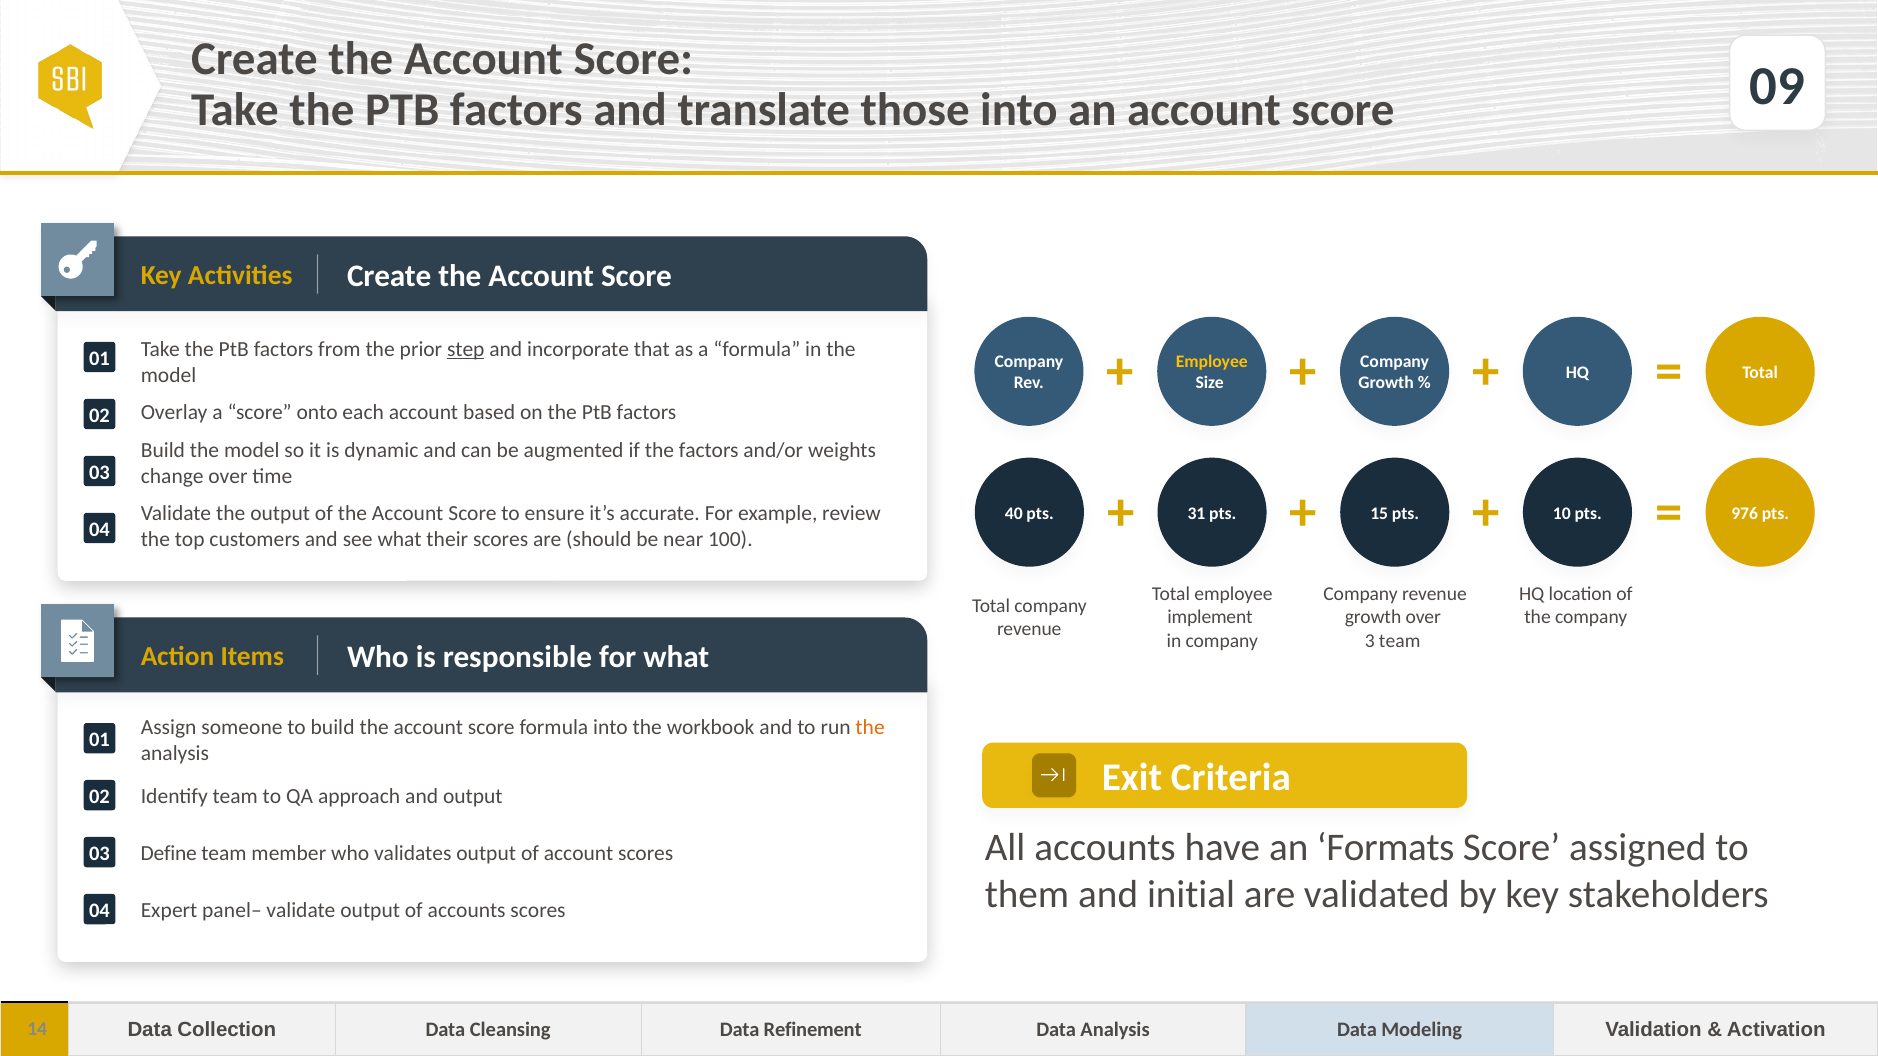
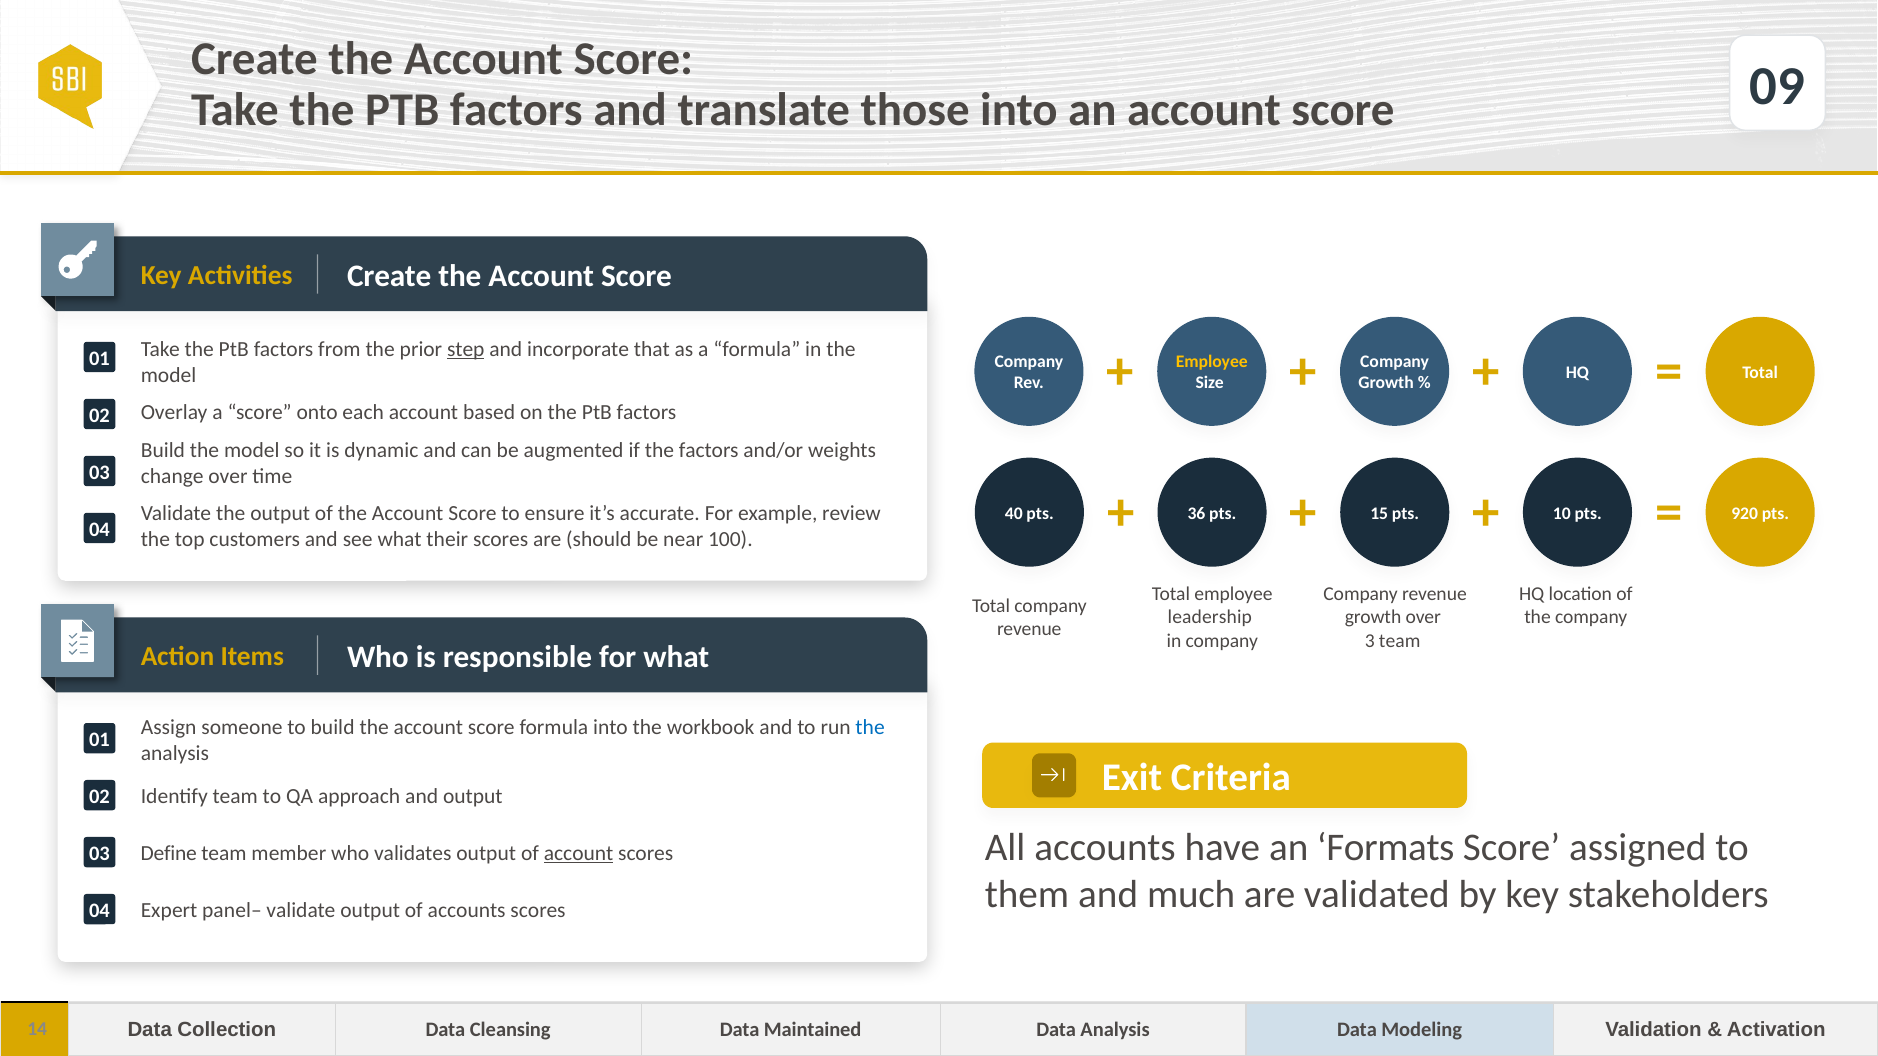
31: 31 -> 36 (1196, 514)
976: 976 -> 920 (1745, 514)
implement: implement -> leadership (1210, 618)
the colour: orange -> blue (870, 728)
account underline: none -> present (579, 854)
initial: initial -> much (1191, 895)
Refinement: Refinement -> Maintained (813, 1030)
